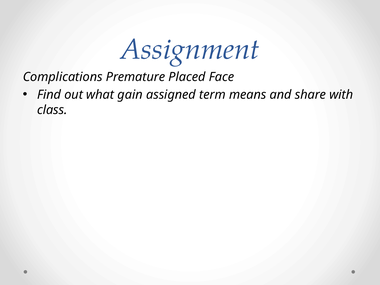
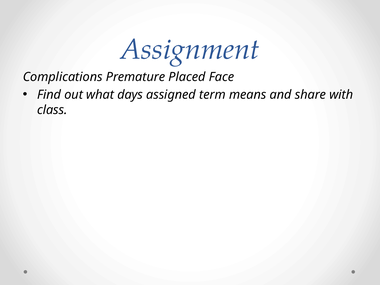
gain: gain -> days (130, 95)
